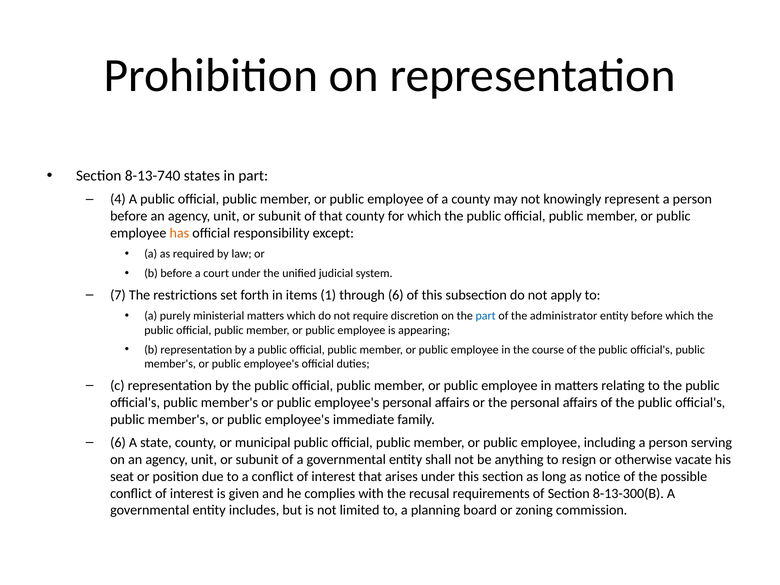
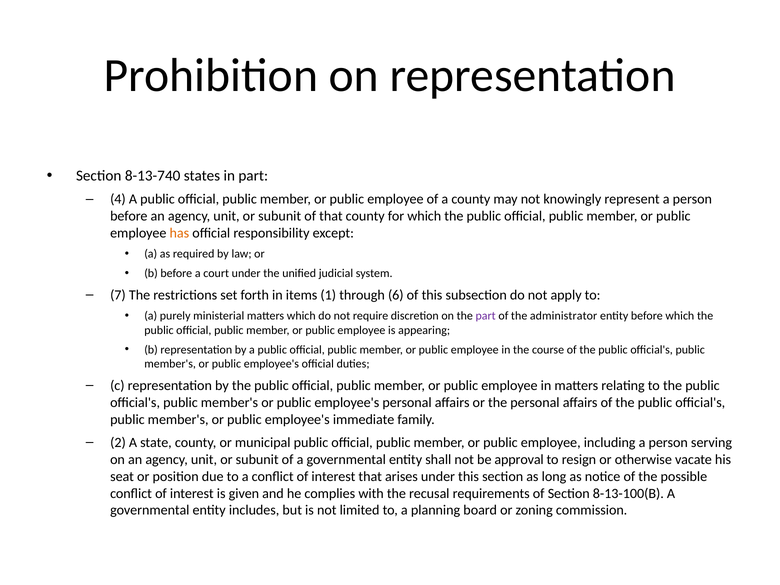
part colour: blue -> purple (486, 316)
6: 6 -> 2 (118, 443)
anything: anything -> approval (519, 460)
8-13-300(B: 8-13-300(B -> 8-13-100(B (628, 493)
